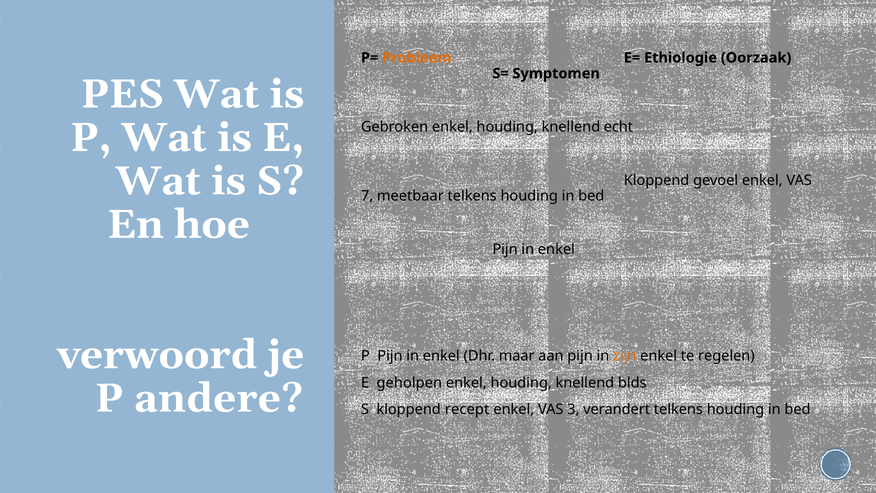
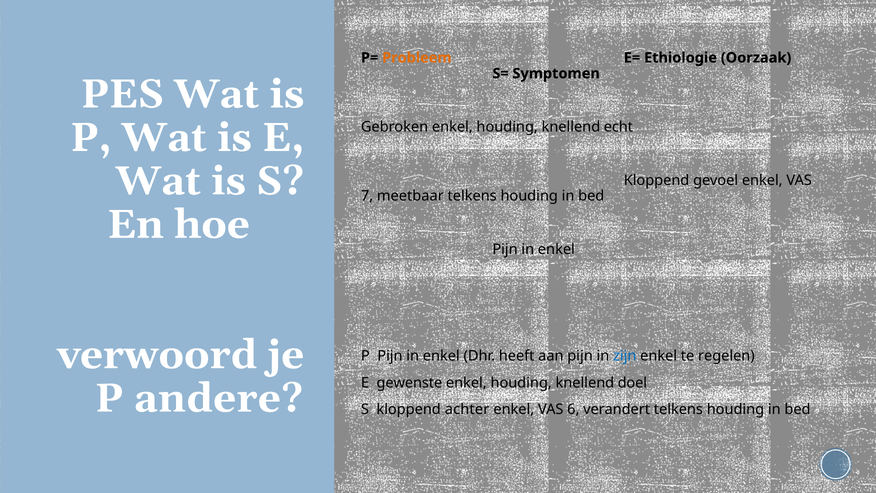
maar: maar -> heeft (517, 356)
zijn colour: orange -> blue (625, 356)
geholpen: geholpen -> gewenste (409, 383)
blds: blds -> doel (632, 383)
recept: recept -> achter (467, 409)
3: 3 -> 6 (573, 409)
